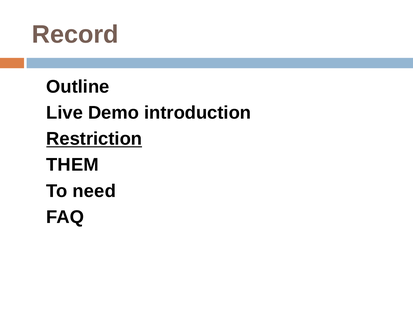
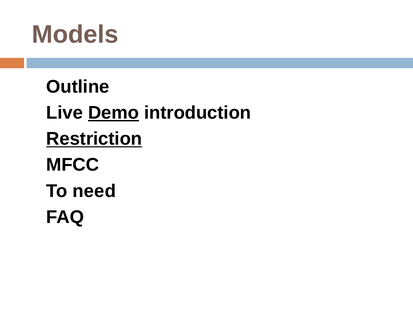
Record: Record -> Models (75, 34)
Demo underline: none -> present (114, 113)
THEM: THEM -> MFCC (73, 165)
